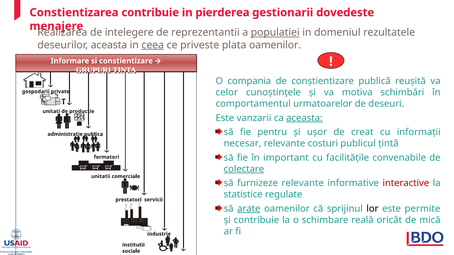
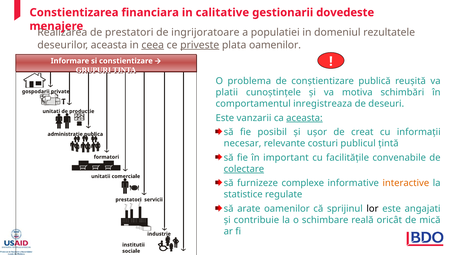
Constientizarea contribuie: contribuie -> financiara (150, 13)
pierderea: pierderea -> calitative (222, 13)
de intelegere: intelegere -> prestatori (129, 33)
reprezentantii: reprezentantii -> ingrijoratoare (205, 33)
populatiei underline: present -> none (275, 33)
priveste underline: none -> present (200, 45)
compania: compania -> problema (249, 81)
celor: celor -> platii (227, 93)
urmatoarelor: urmatoarelor -> inregistreaza (323, 104)
pentru: pentru -> posibil (272, 132)
furnizeze relevante: relevante -> complexe (303, 183)
interactive colour: red -> orange (406, 183)
arate underline: present -> none (249, 209)
permite: permite -> angajati (423, 209)
